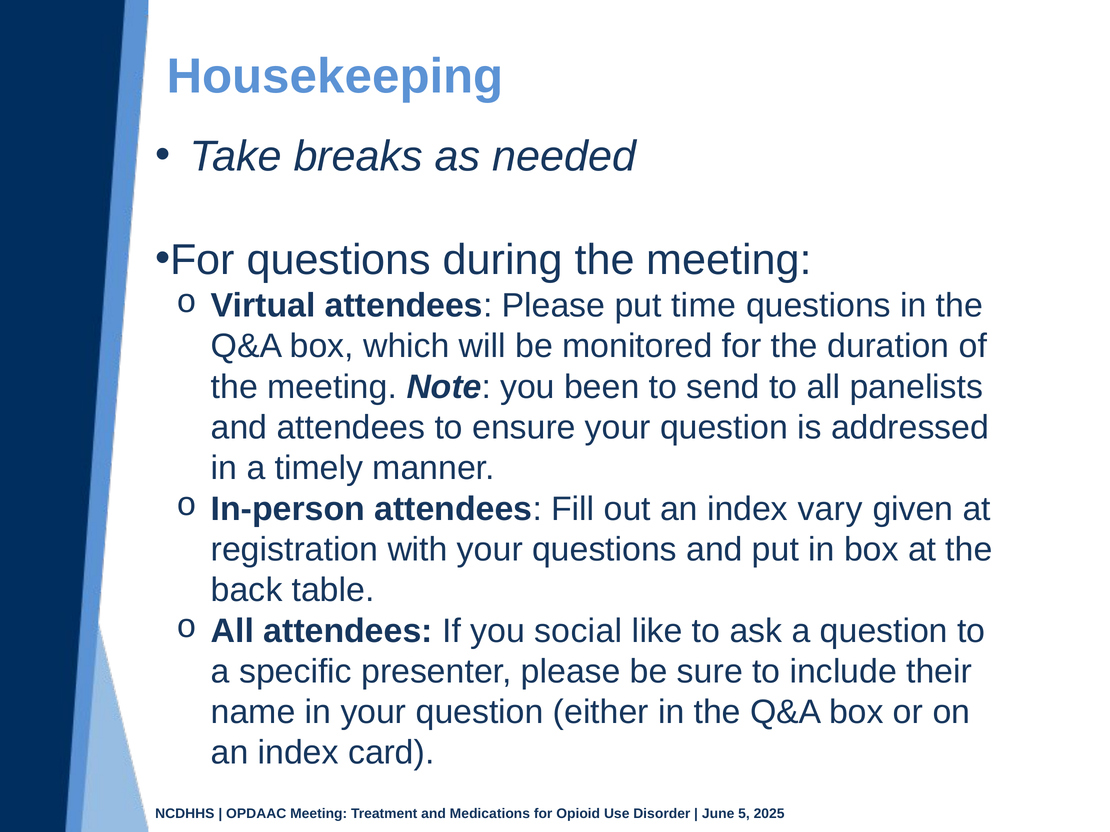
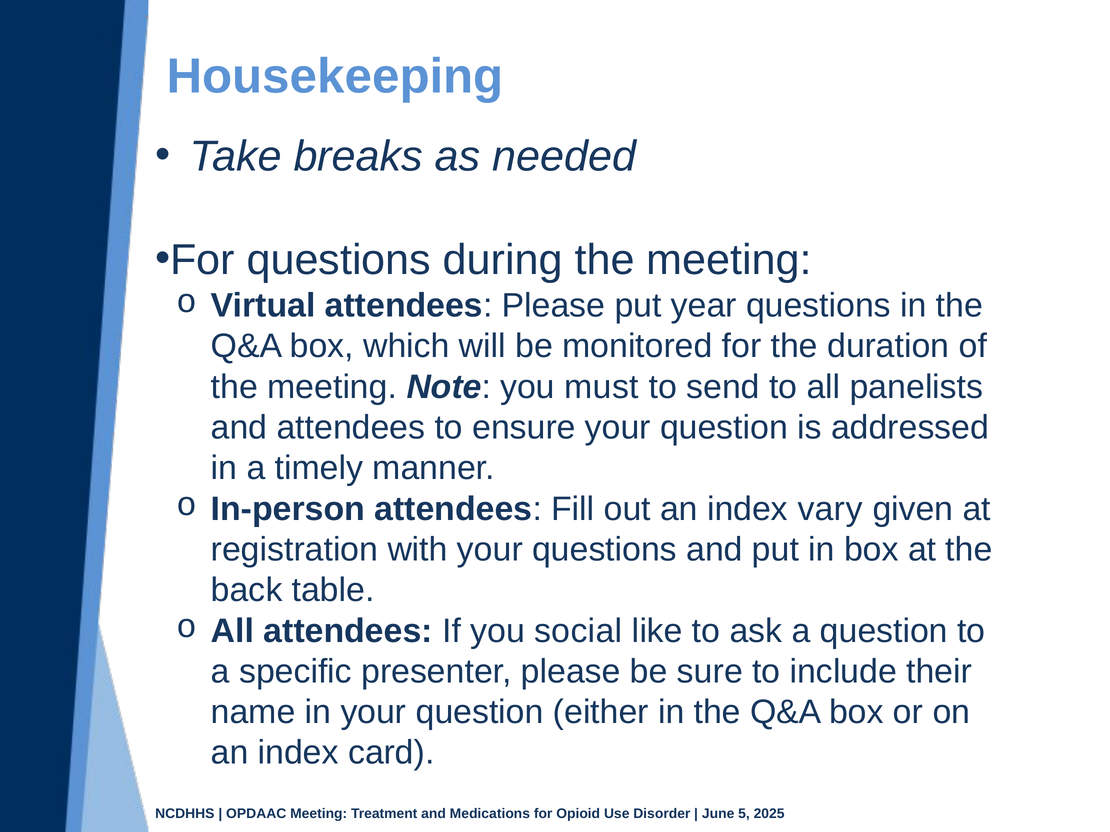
time: time -> year (704, 306)
been: been -> must (602, 387)
